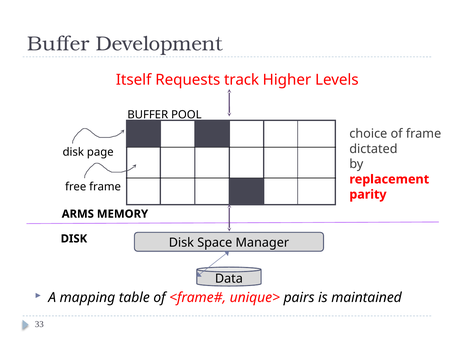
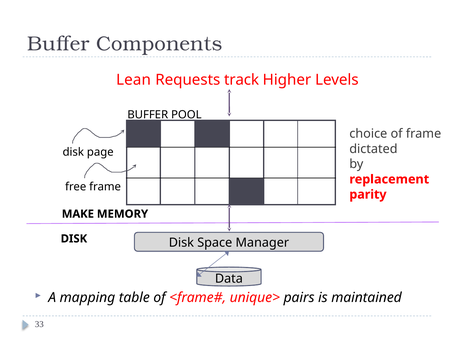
Development: Development -> Components (159, 44)
Itself: Itself -> Lean (134, 80)
ARMS: ARMS -> MAKE (78, 214)
